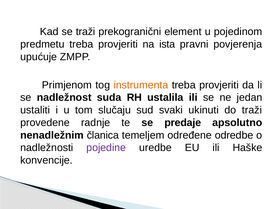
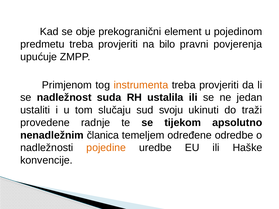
se traži: traži -> obje (86, 32)
ista: ista -> bilo (167, 44)
svaki: svaki -> svoju (171, 110)
predaje: predaje -> tijekom (183, 123)
pojedine colour: purple -> orange (106, 148)
